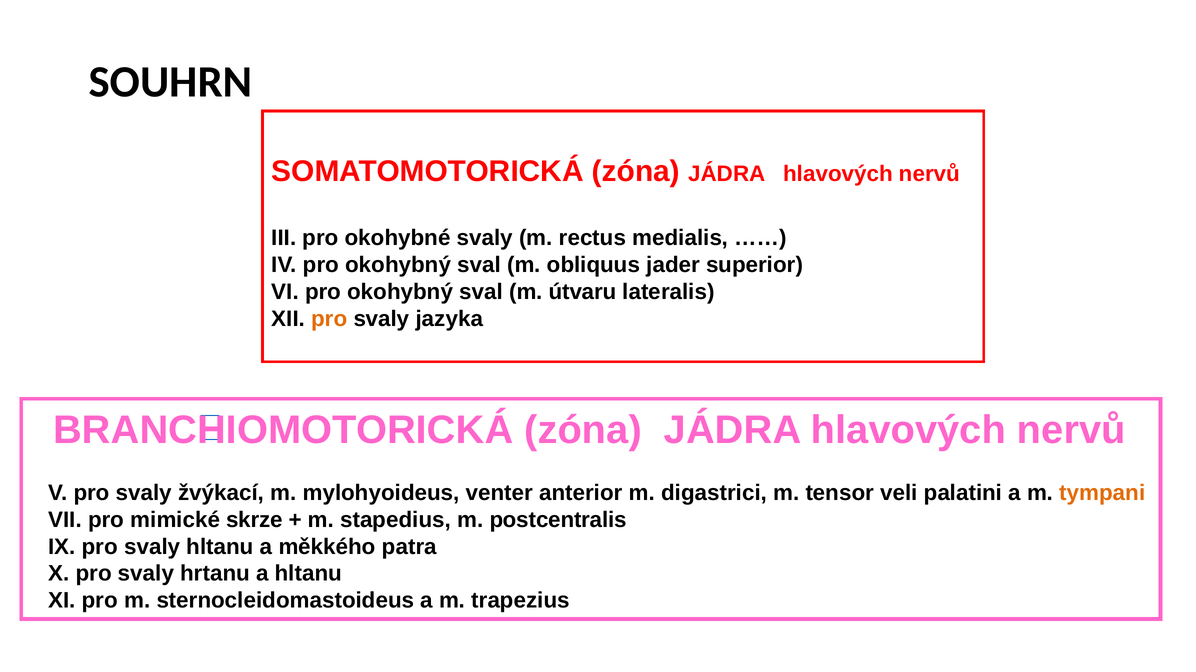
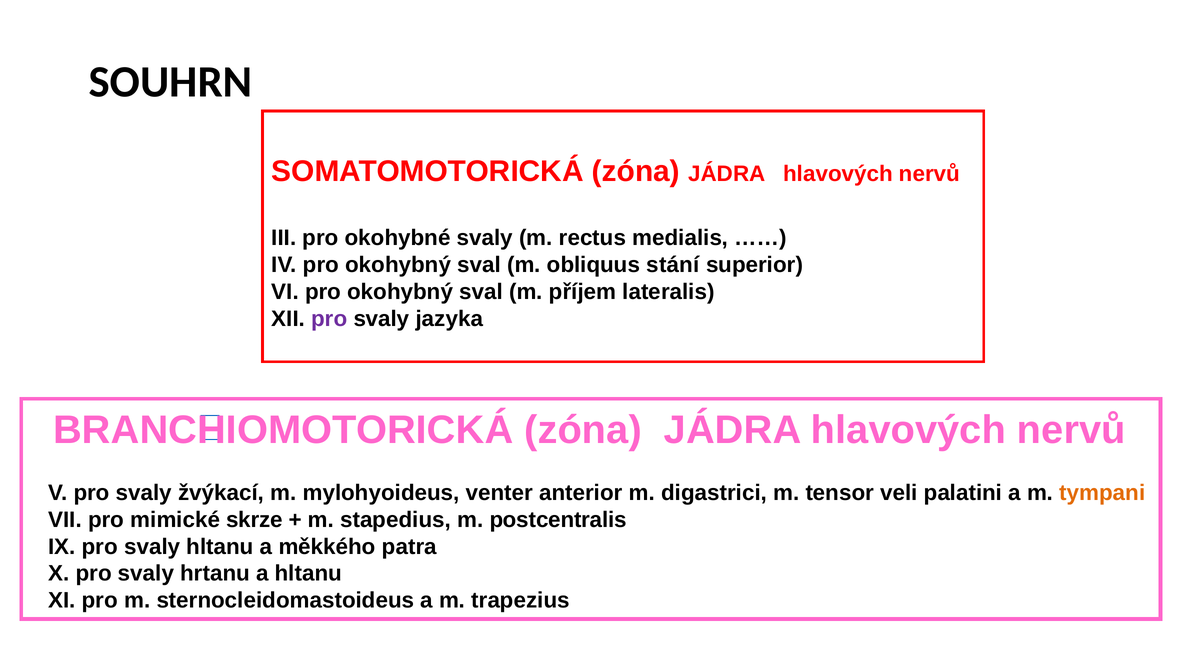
jader: jader -> stání (673, 265)
útvaru: útvaru -> příjem (583, 292)
pro colour: orange -> purple (329, 319)
